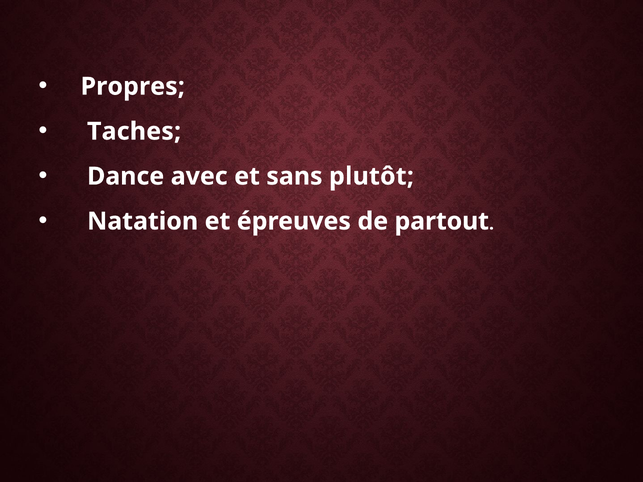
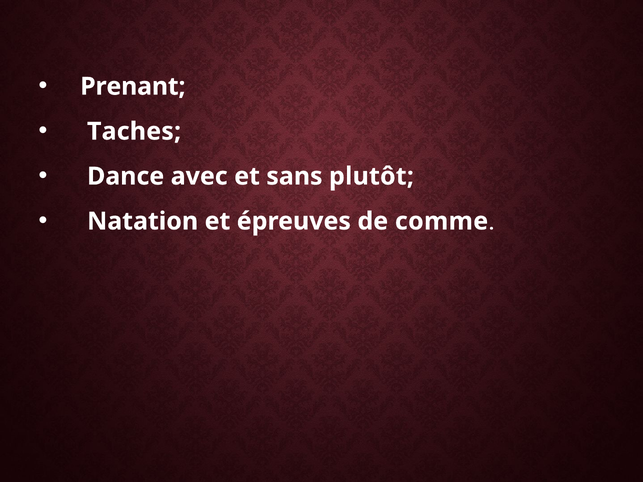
Propres: Propres -> Prenant (133, 87)
partout: partout -> comme (442, 221)
